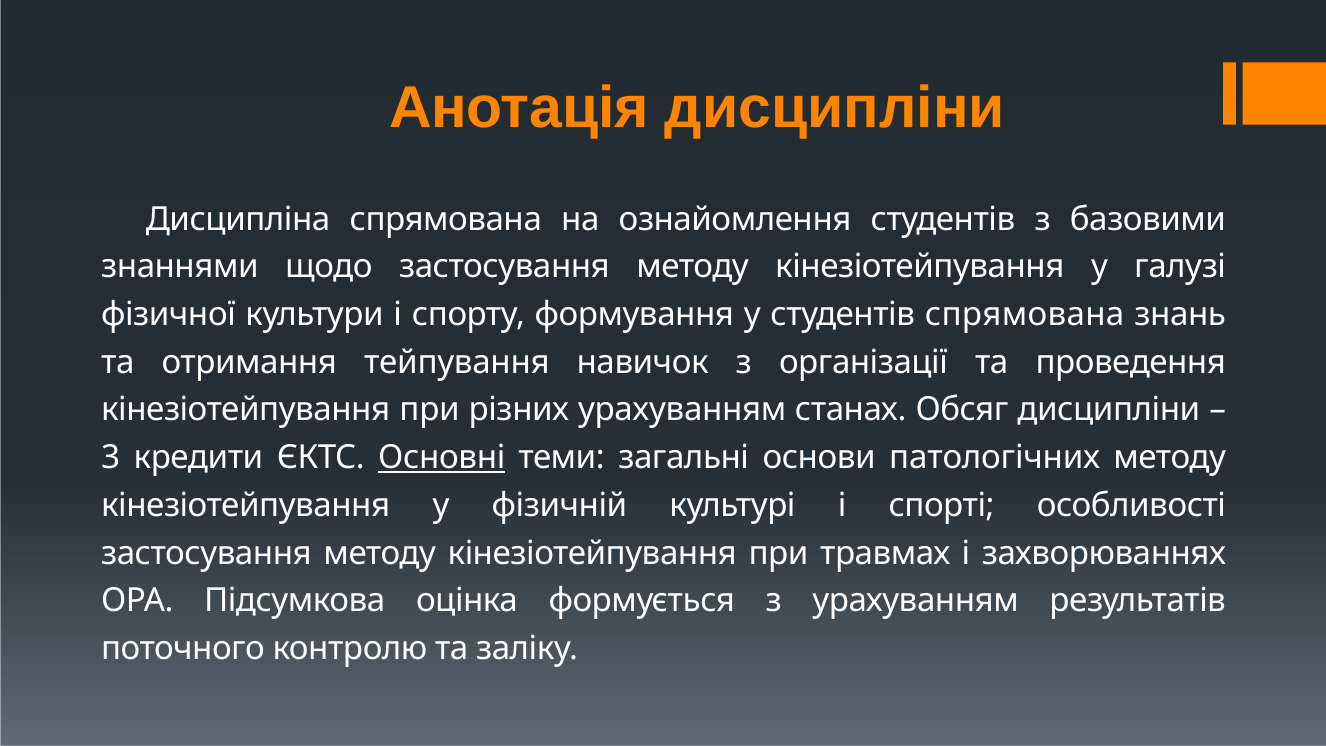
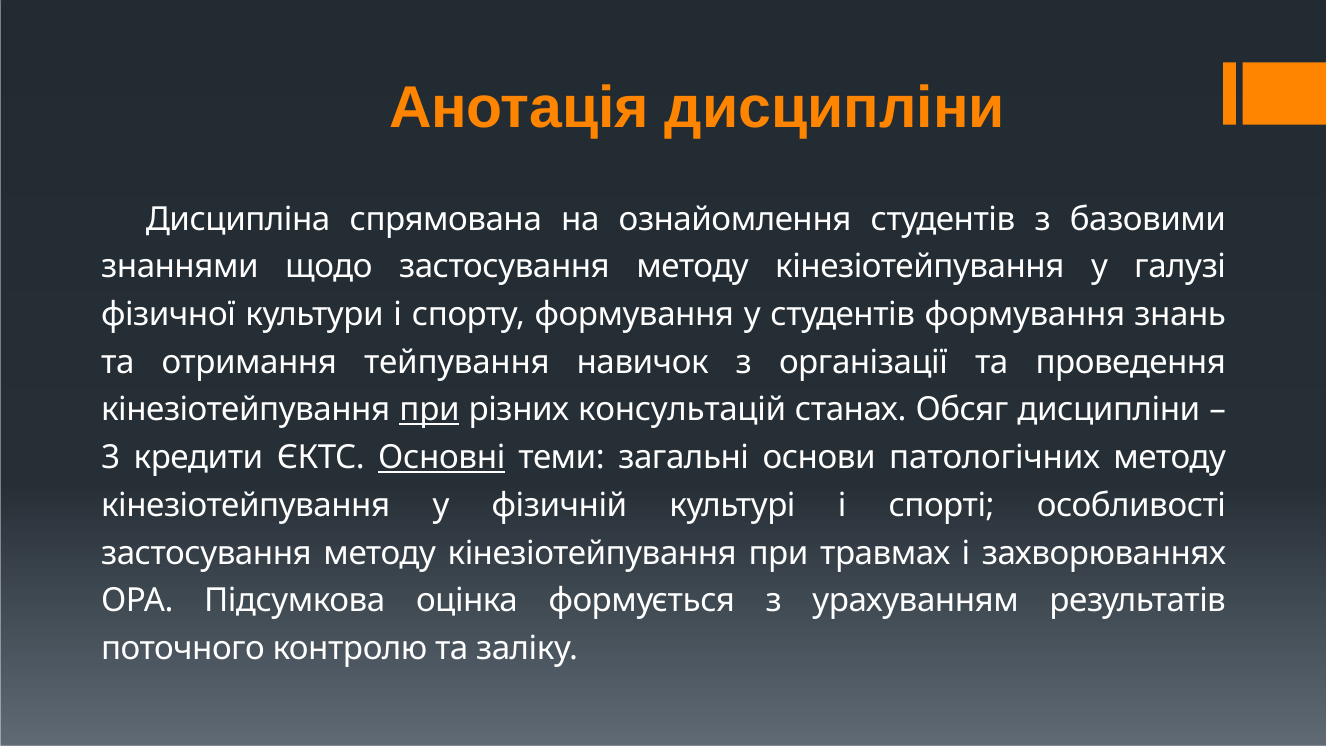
студентів спрямована: спрямована -> формування (1025, 315)
при underline: none -> present (430, 410)
різних урахуванням: урахуванням -> консультацій (682, 410)
